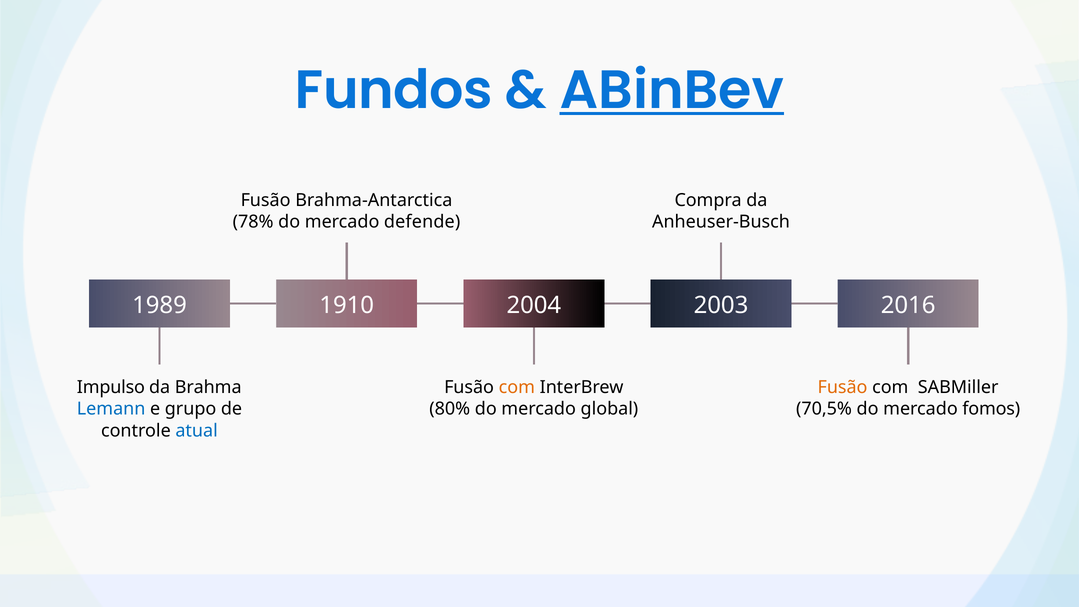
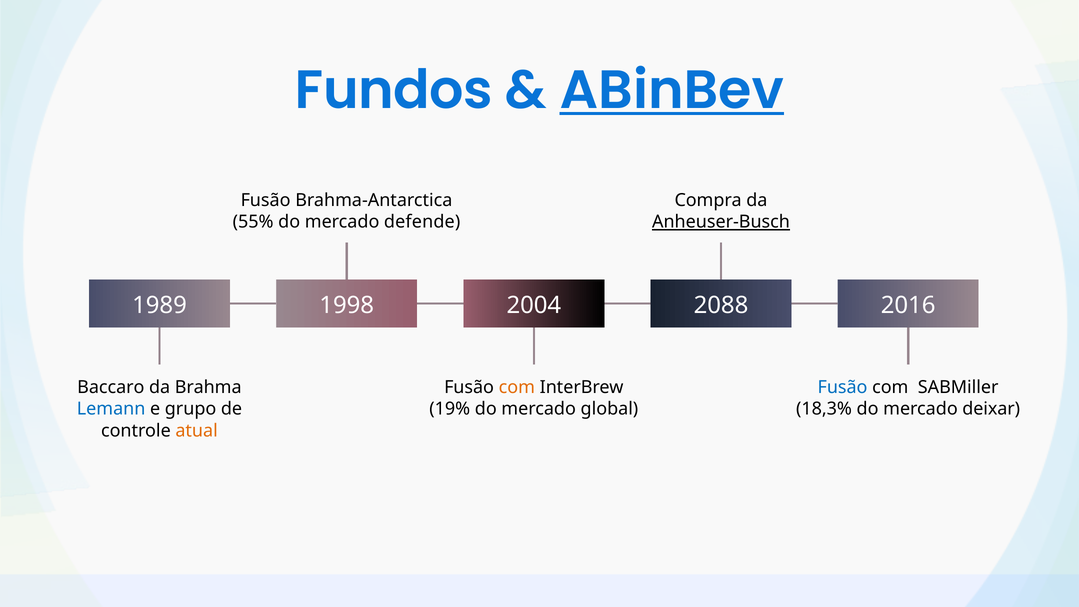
78%: 78% -> 55% (253, 222)
Anheuser-Busch underline: none -> present (721, 222)
1910: 1910 -> 1998 (347, 305)
2003: 2003 -> 2088 (721, 305)
Impulso: Impulso -> Baccaro (111, 387)
Fusão colour: orange -> blue (843, 387)
80%: 80% -> 19% (450, 409)
70,5%: 70,5% -> 18,3% (824, 409)
fomos: fomos -> deixar (991, 409)
atual colour: blue -> orange (197, 431)
